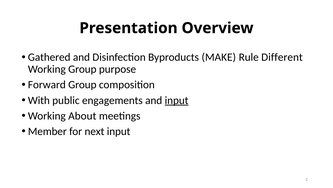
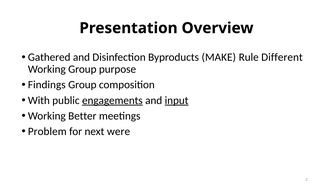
Forward: Forward -> Findings (47, 85)
engagements underline: none -> present (112, 100)
About: About -> Better (82, 115)
Member: Member -> Problem (47, 131)
next input: input -> were (119, 131)
